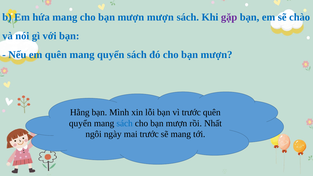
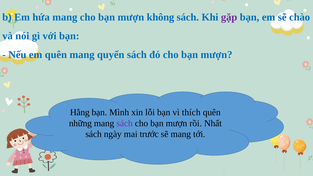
mượn mượn: mượn -> không (160, 17)
vì trước: trước -> thích (191, 112)
quyển: quyển -> những (80, 123)
sách colour: blue -> purple (125, 123)
ngôi: ngôi -> sách (94, 134)
